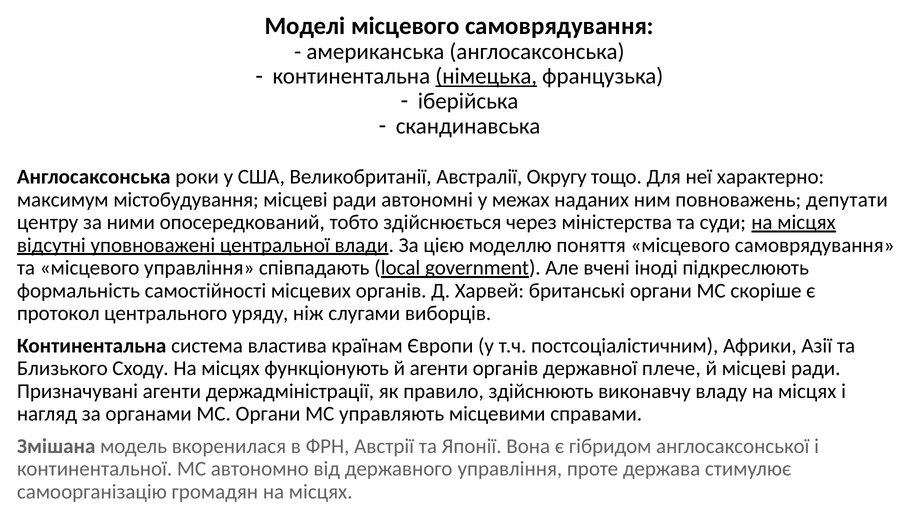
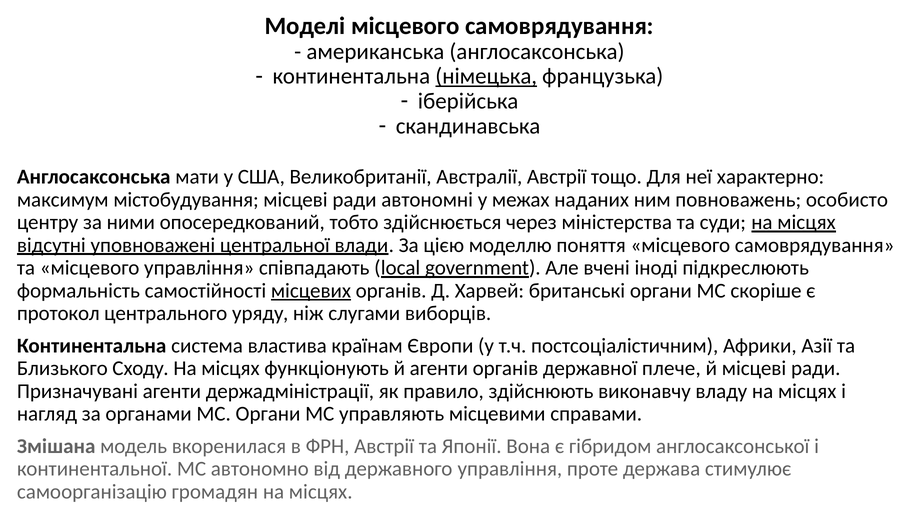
роки: роки -> мати (197, 177)
Австралії Округу: Округу -> Австрії (557, 177)
депутати: депутати -> особисто (847, 200)
місцевих underline: none -> present (311, 291)
